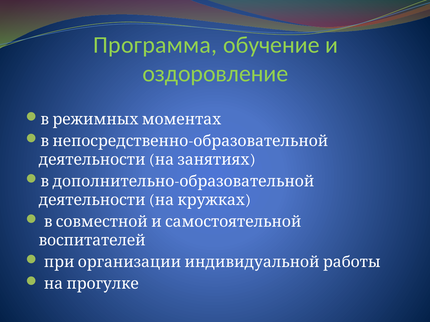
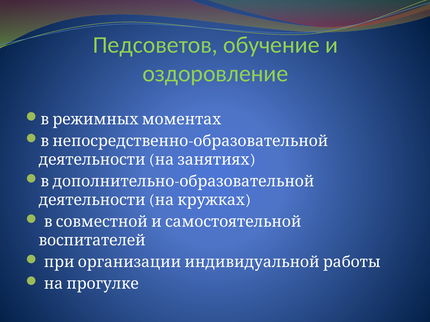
Программа: Программа -> Педсоветов (155, 45)
